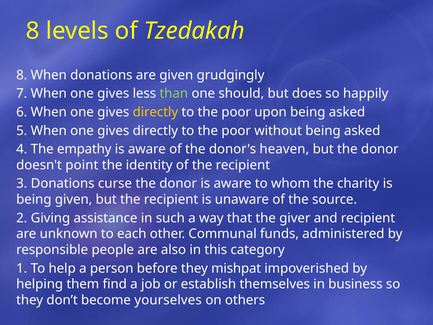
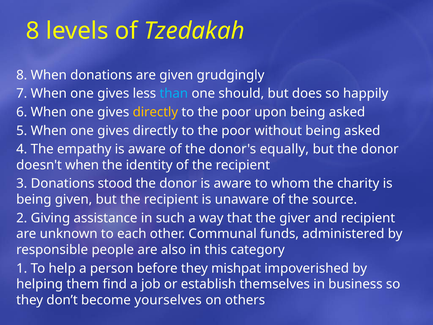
than colour: light green -> light blue (174, 94)
heaven: heaven -> equally (284, 149)
doesn't point: point -> when (82, 165)
curse: curse -> stood (115, 183)
